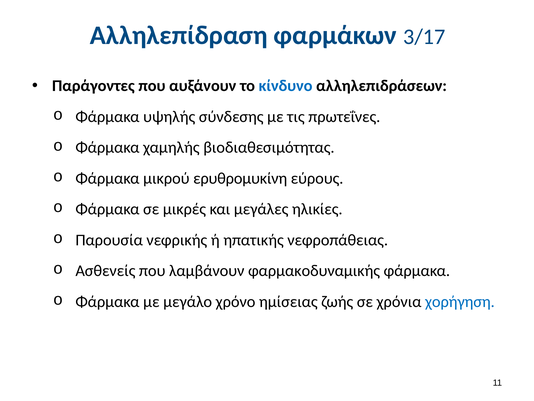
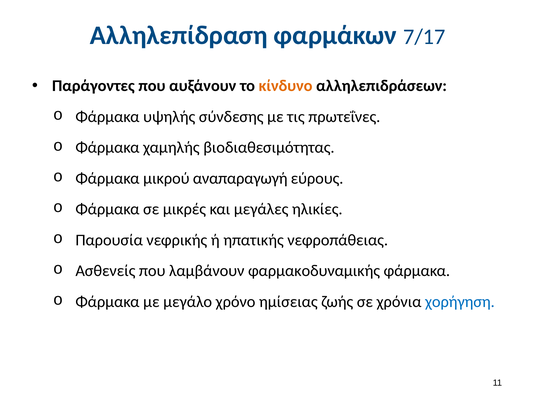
3/17: 3/17 -> 7/17 (424, 37)
κίνδυνο colour: blue -> orange (286, 86)
ερυθρομυκίνη: ερυθρομυκίνη -> αναπαραγωγή (240, 178)
